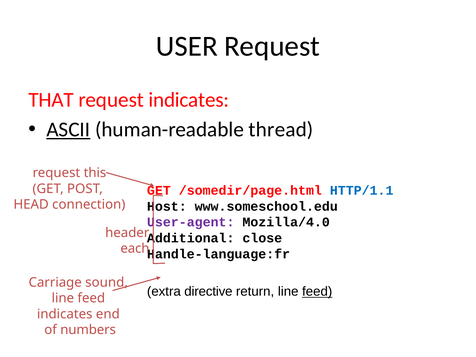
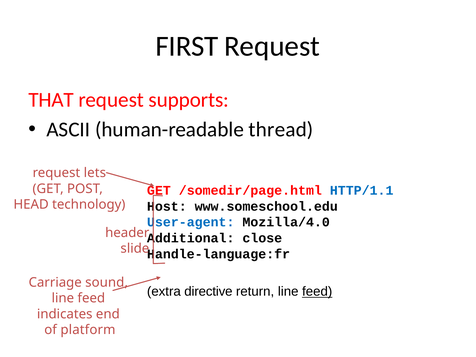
USER: USER -> FIRST (187, 46)
request indicates: indicates -> supports (189, 100)
ASCII underline: present -> none (68, 130)
this: this -> lets (95, 173)
connection: connection -> technology (89, 205)
User-agent colour: purple -> blue (191, 222)
each: each -> slide (135, 249)
numbers: numbers -> platform (88, 330)
